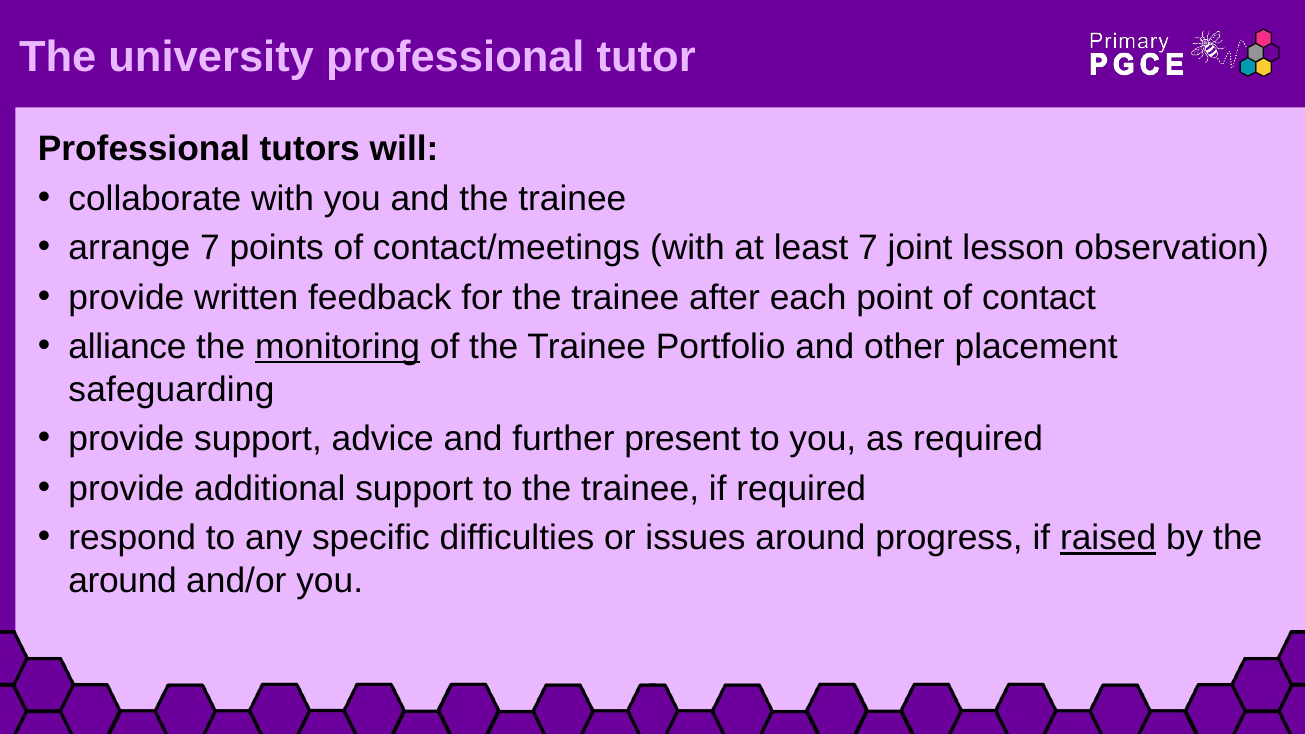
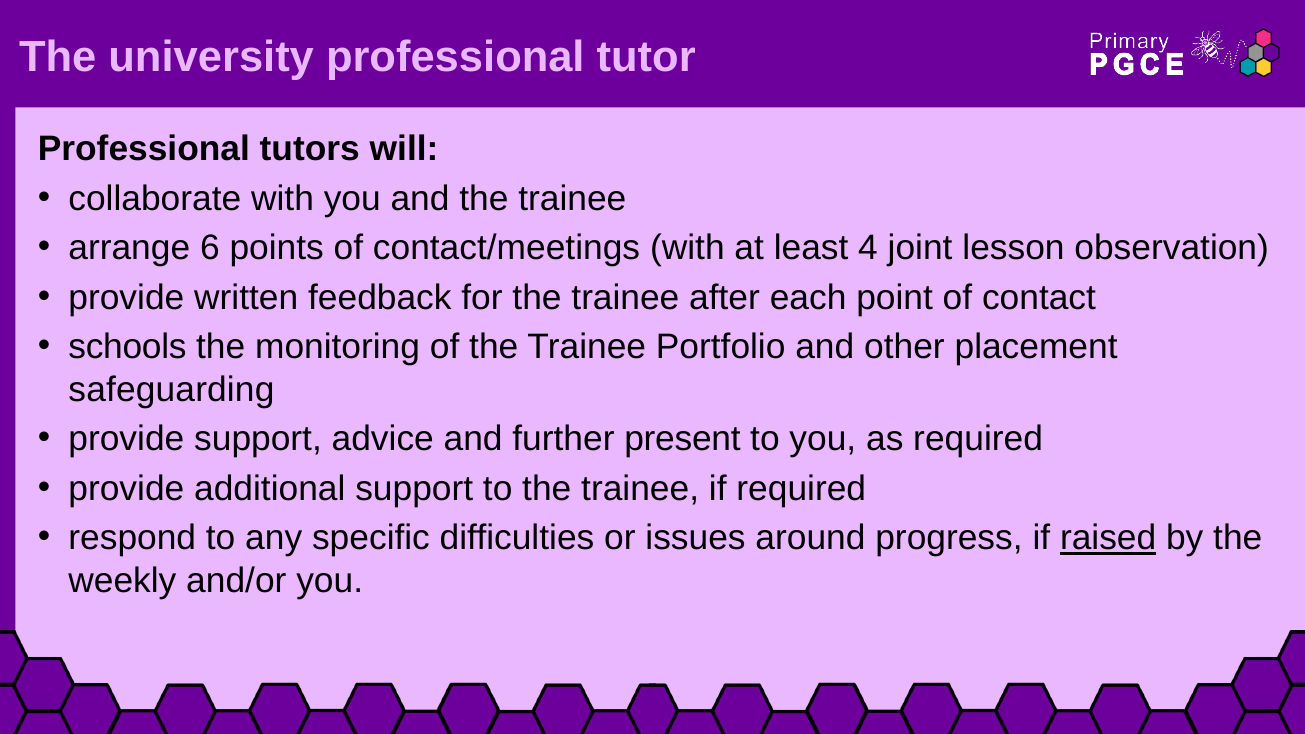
arrange 7: 7 -> 6 (210, 248)
least 7: 7 -> 4 (868, 248)
alliance: alliance -> schools (127, 347)
monitoring underline: present -> none (338, 347)
around: around -> weekly (122, 581)
